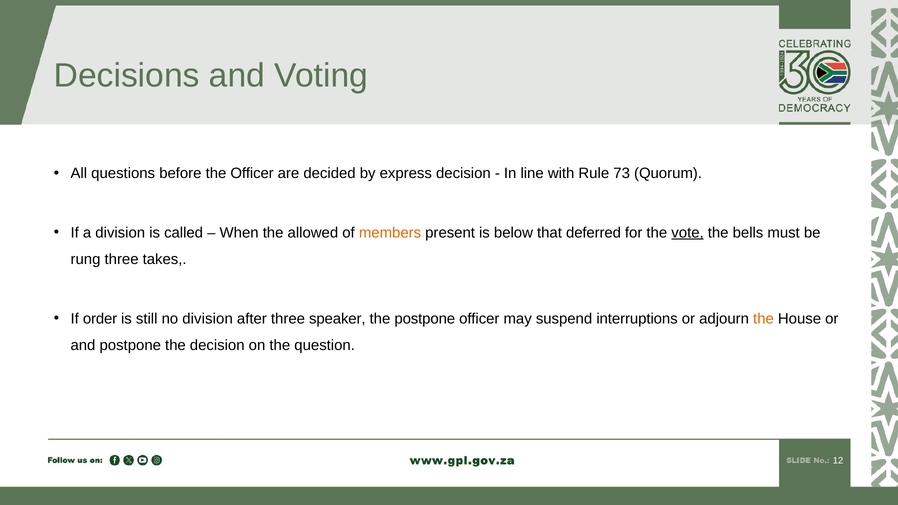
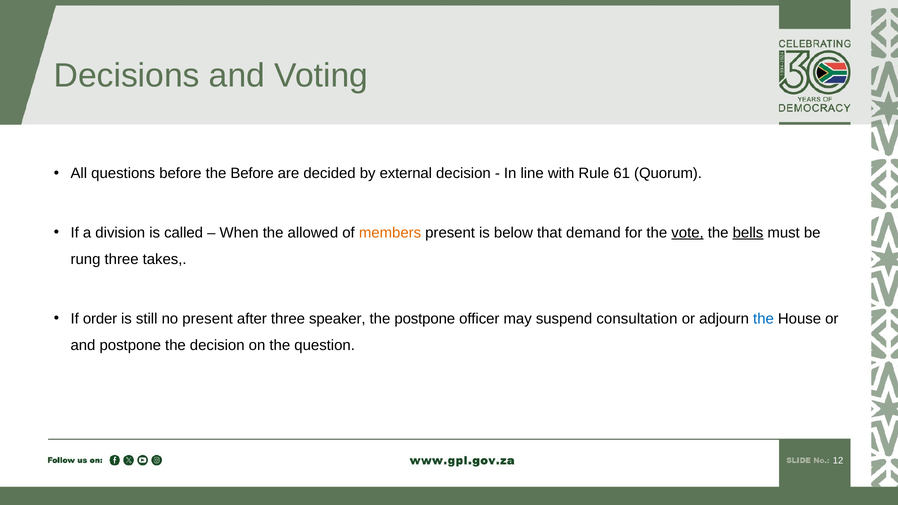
the Officer: Officer -> Before (252, 174)
express: express -> external (406, 174)
73: 73 -> 61 (622, 174)
deferred: deferred -> demand (593, 233)
bells underline: none -> present (748, 233)
no division: division -> present (208, 319)
interruptions: interruptions -> consultation (637, 319)
the colour: orange -> blue (763, 319)
